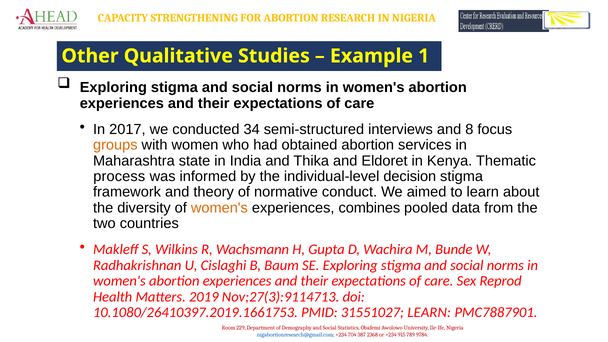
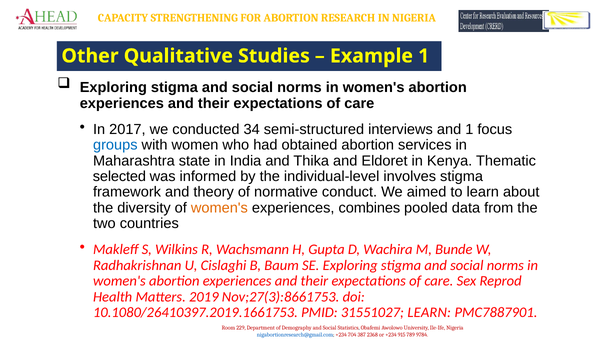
and 8: 8 -> 1 (469, 129)
groups colour: orange -> blue (115, 145)
process: process -> selected (119, 176)
decision: decision -> involves (410, 176)
Nov;27(3):9114713: Nov;27(3):9114713 -> Nov;27(3):8661753 (281, 297)
